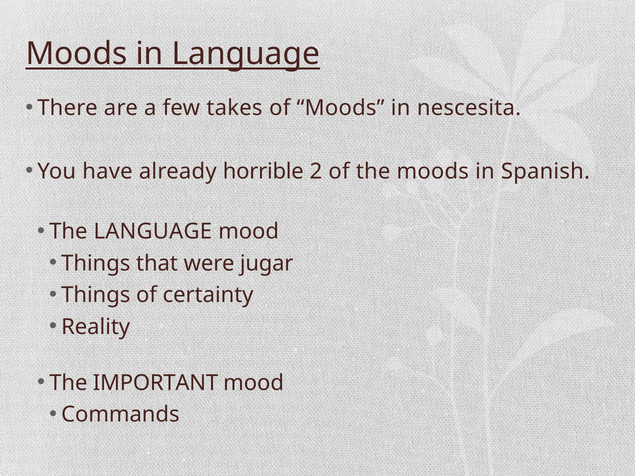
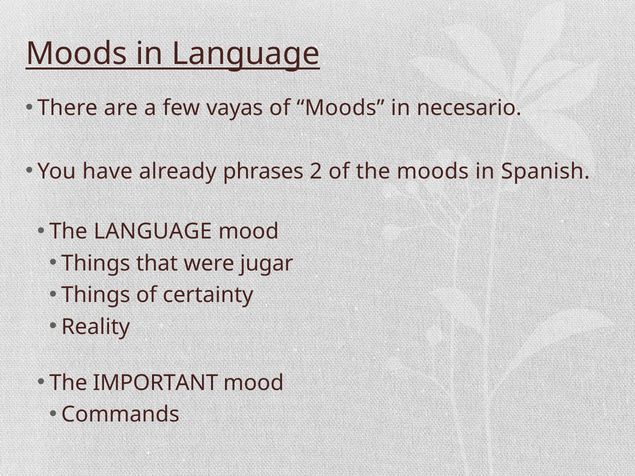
takes: takes -> vayas (235, 108)
nescesita: nescesita -> necesario (469, 108)
horrible: horrible -> phrases (263, 172)
